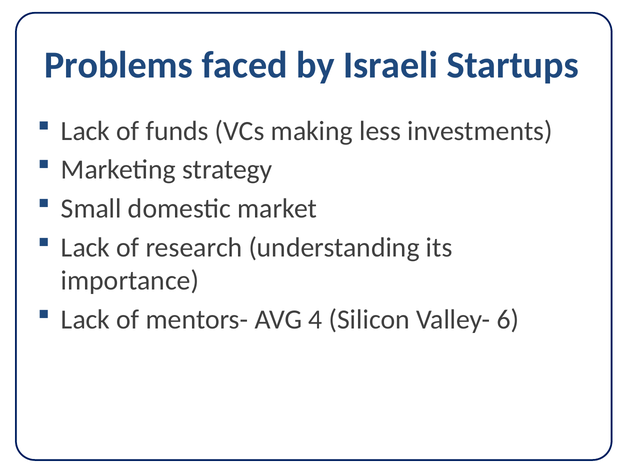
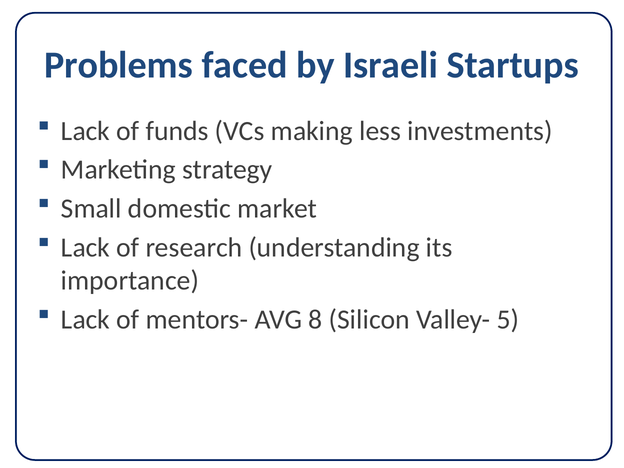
4: 4 -> 8 (315, 320)
6: 6 -> 5 (508, 320)
